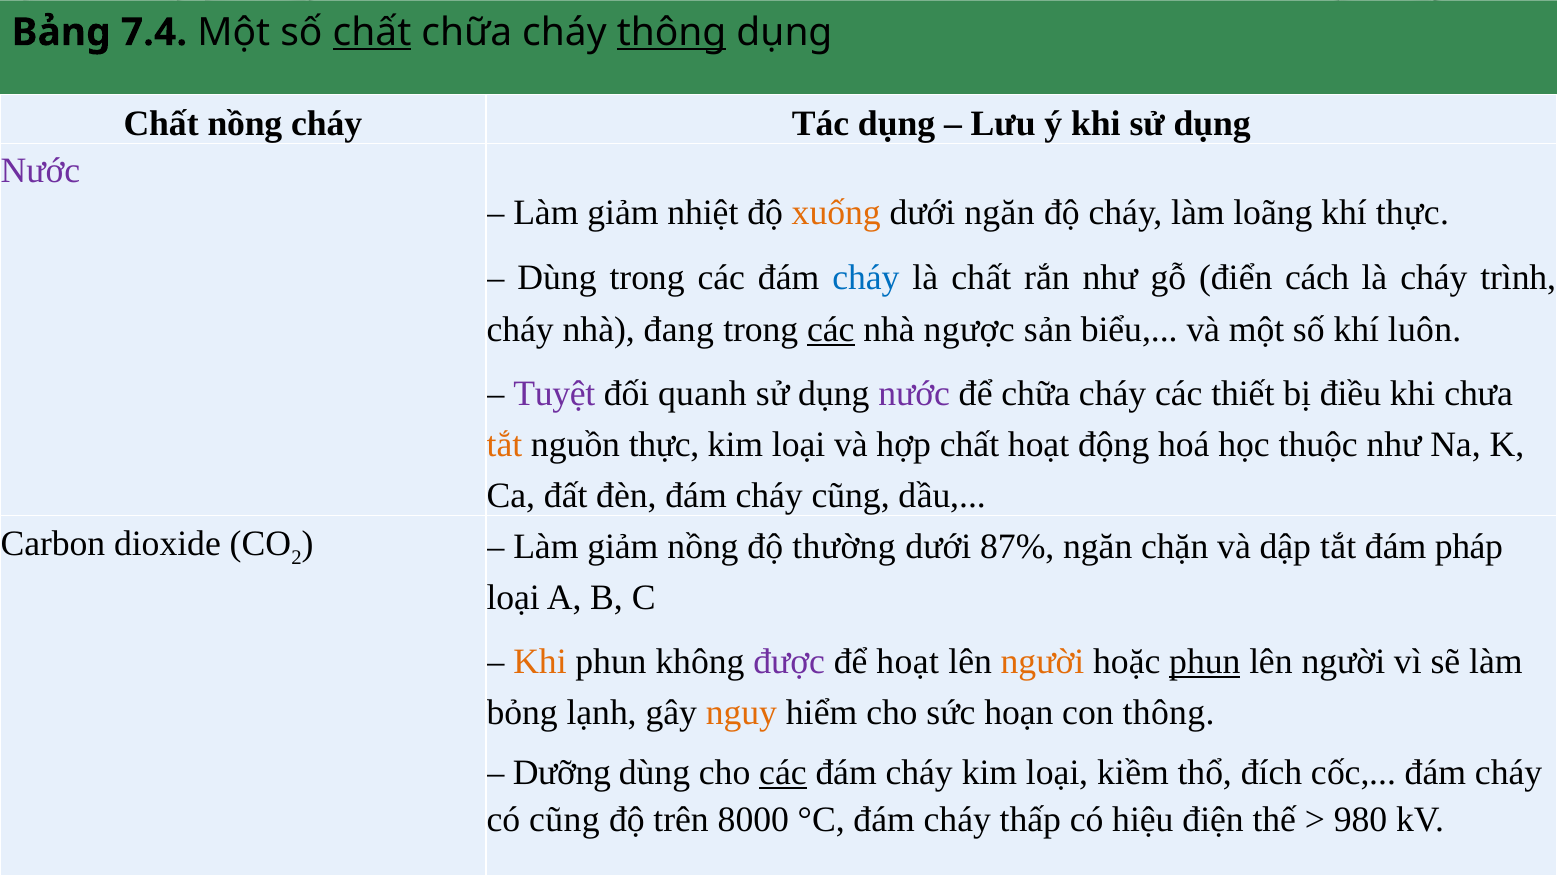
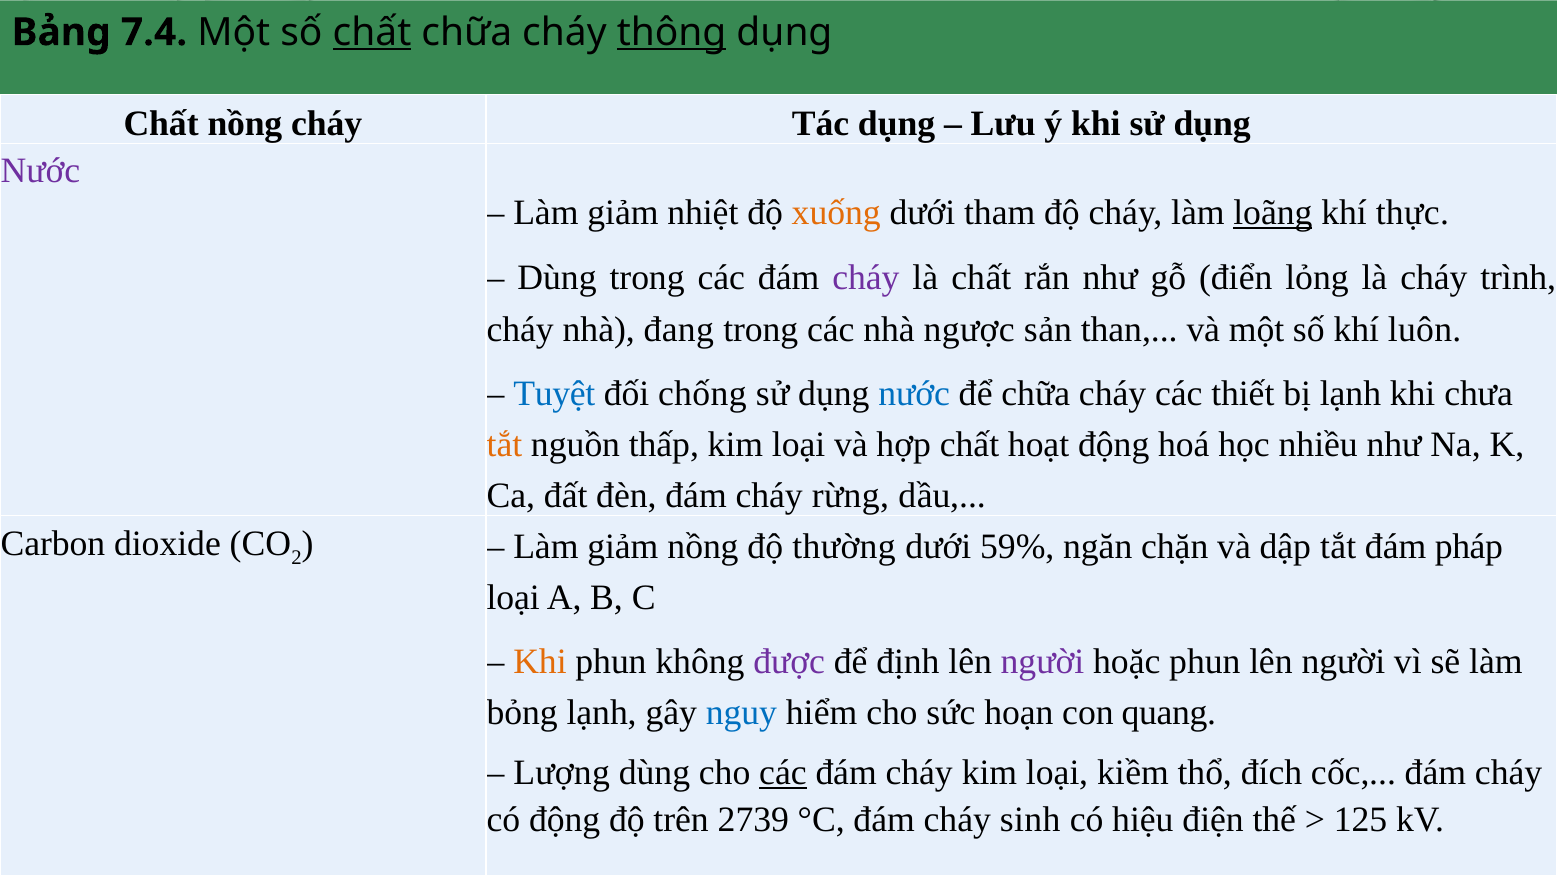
dưới ngăn: ngăn -> tham (1000, 213)
loãng underline: none -> present (1273, 213)
cháy colour: blue -> purple (866, 278)
cách: cách -> lỏng (1317, 278)
các underline: present -> none (831, 330)
biểu: biểu -> than (1129, 330)
Tuyệt colour: purple -> blue (554, 394)
quanh: quanh -> chống (702, 394)
nước colour: purple -> blue (914, 394)
bị điều: điều -> lạnh (1350, 394)
nguồn thực: thực -> thấp (664, 445)
thuộc: thuộc -> nhiều (1318, 445)
cháy cũng: cũng -> rừng (850, 496)
87%: 87% -> 59% (1017, 546)
để hoạt: hoạt -> định (908, 661)
người colour: orange -> purple (1042, 661)
phun underline: present -> none (1205, 661)
nguy colour: orange -> blue (741, 712)
con thông: thông -> quang (1169, 712)
Dưỡng: Dưỡng -> Lượng (562, 773)
có cũng: cũng -> động (565, 820)
8000: 8000 -> 2739 (753, 820)
thấp: thấp -> sinh (1030, 820)
980: 980 -> 125 (1361, 820)
